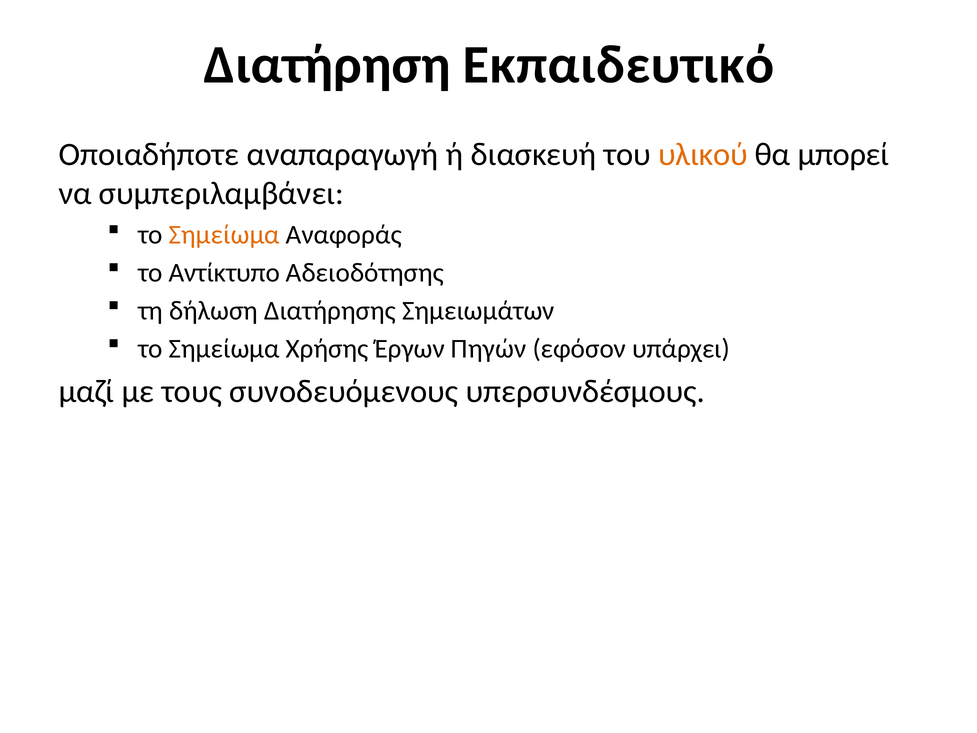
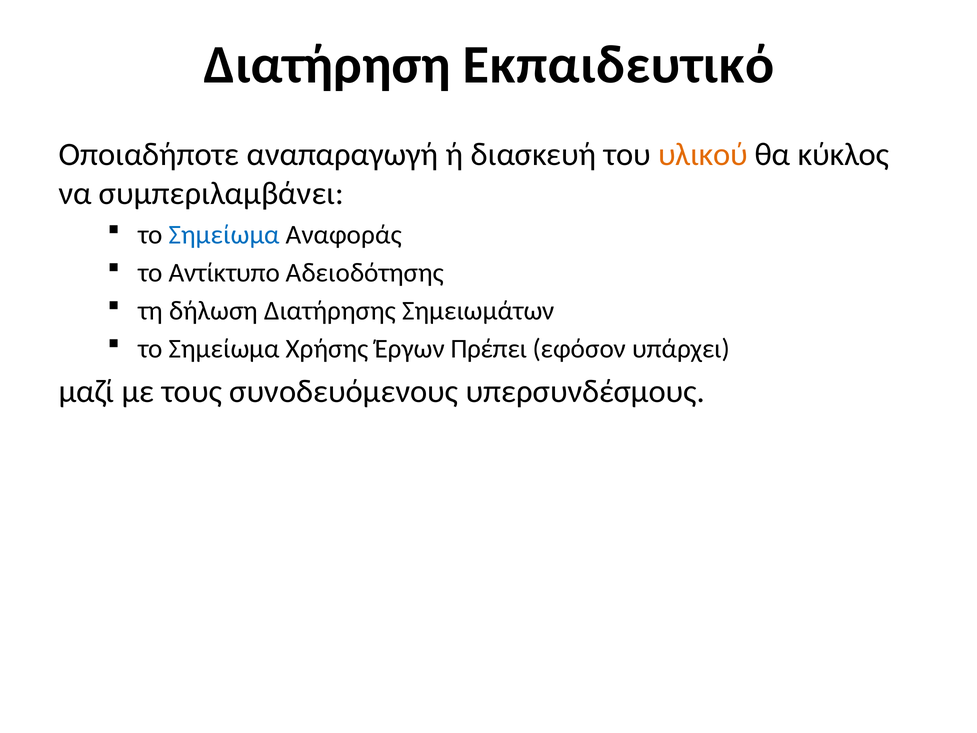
μπορεί: μπορεί -> κύκλος (843, 155)
Σημείωμα colour: orange -> blue (224, 235)
Πηγών: Πηγών -> Πρέπει (489, 349)
